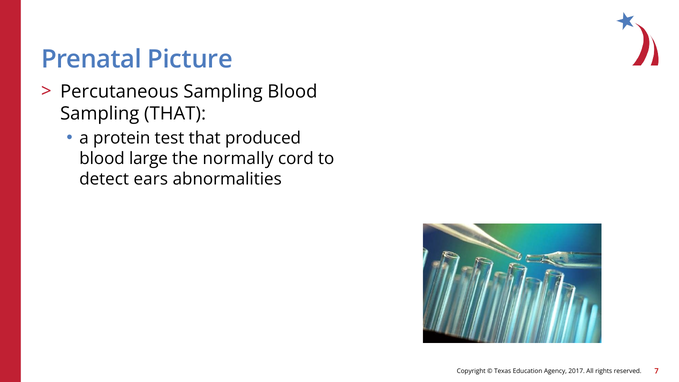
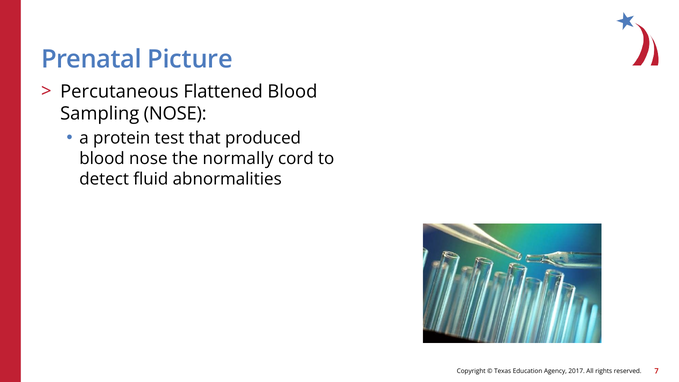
Percutaneous Sampling: Sampling -> Flattened (223, 91)
Sampling THAT: THAT -> NOSE (175, 113)
blood large: large -> nose (148, 158)
ears: ears -> fluid (151, 179)
